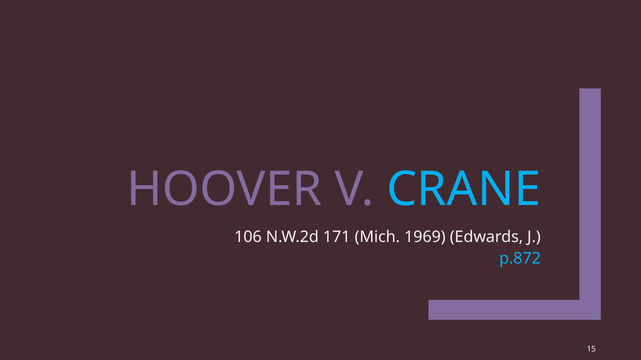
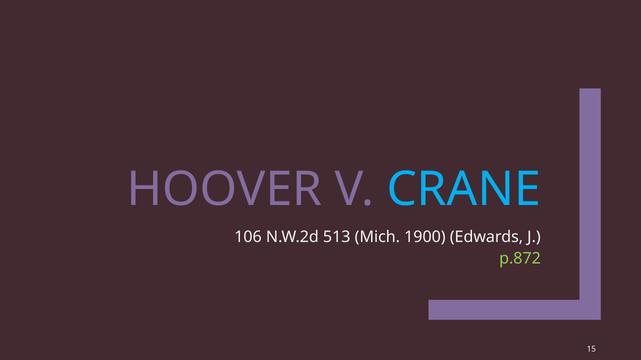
171: 171 -> 513 (337, 237)
1969: 1969 -> 1900 (425, 237)
p.872 colour: light blue -> light green (520, 259)
